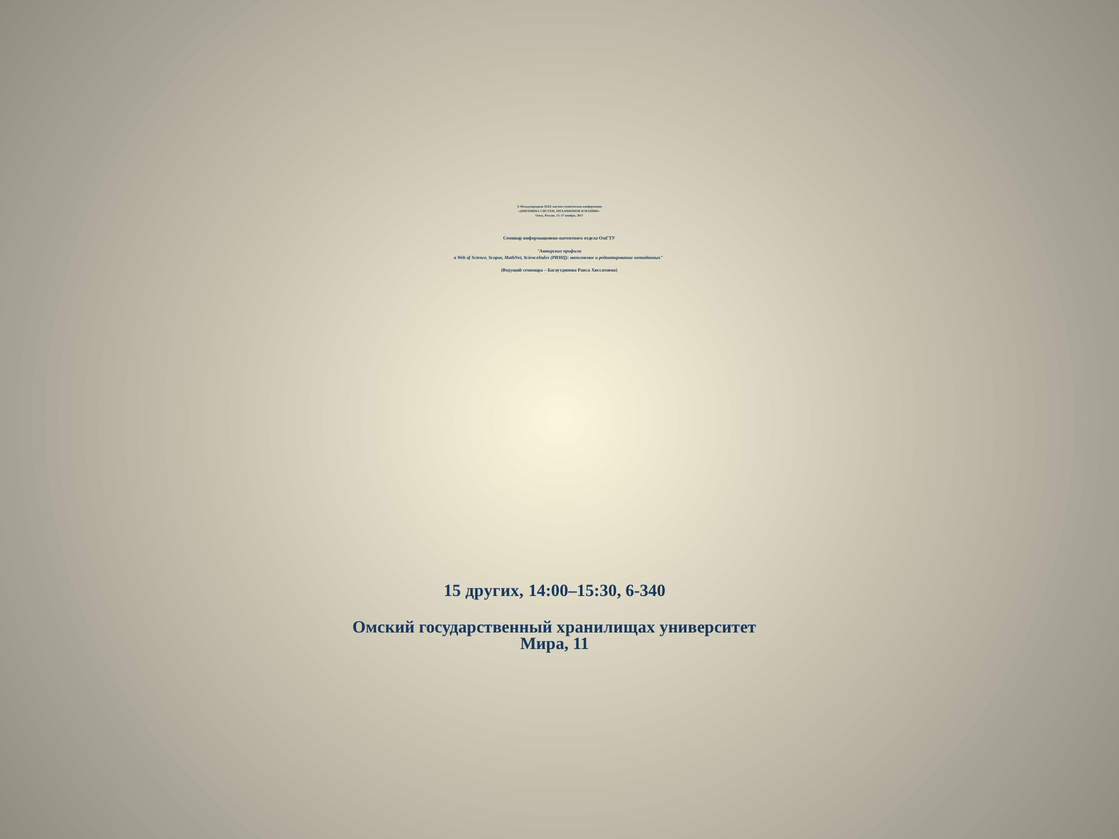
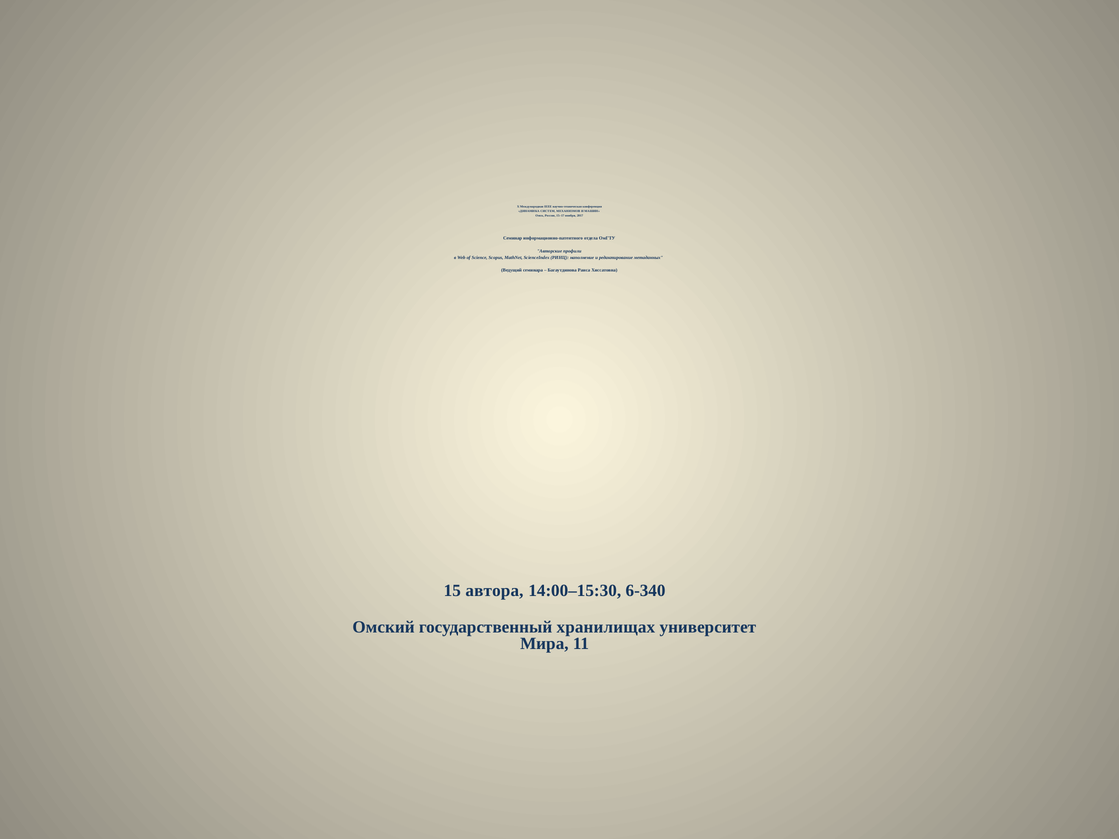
других: других -> автора (494, 591)
